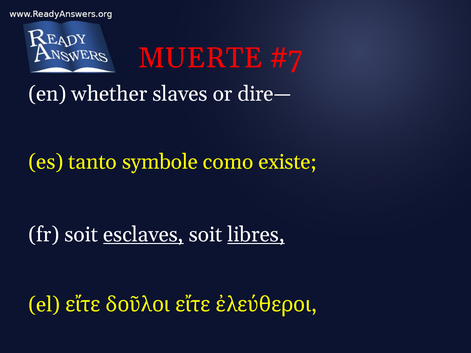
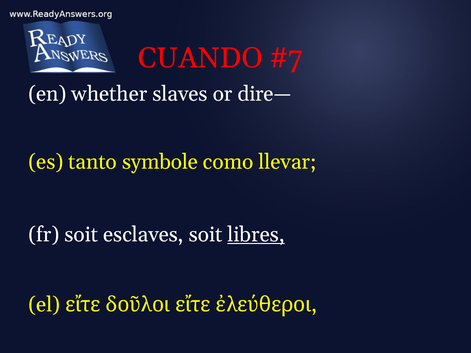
MUERTE: MUERTE -> CUANDO (200, 58)
existe: existe -> llevar (288, 162)
esclaves underline: present -> none (143, 235)
